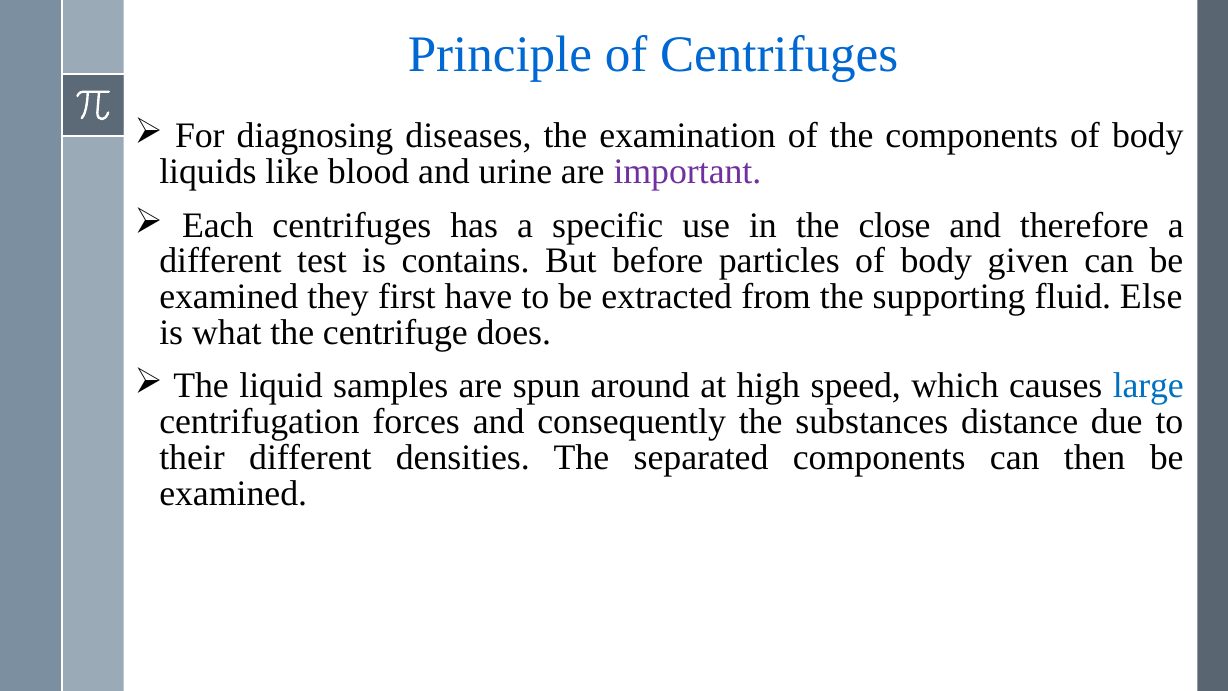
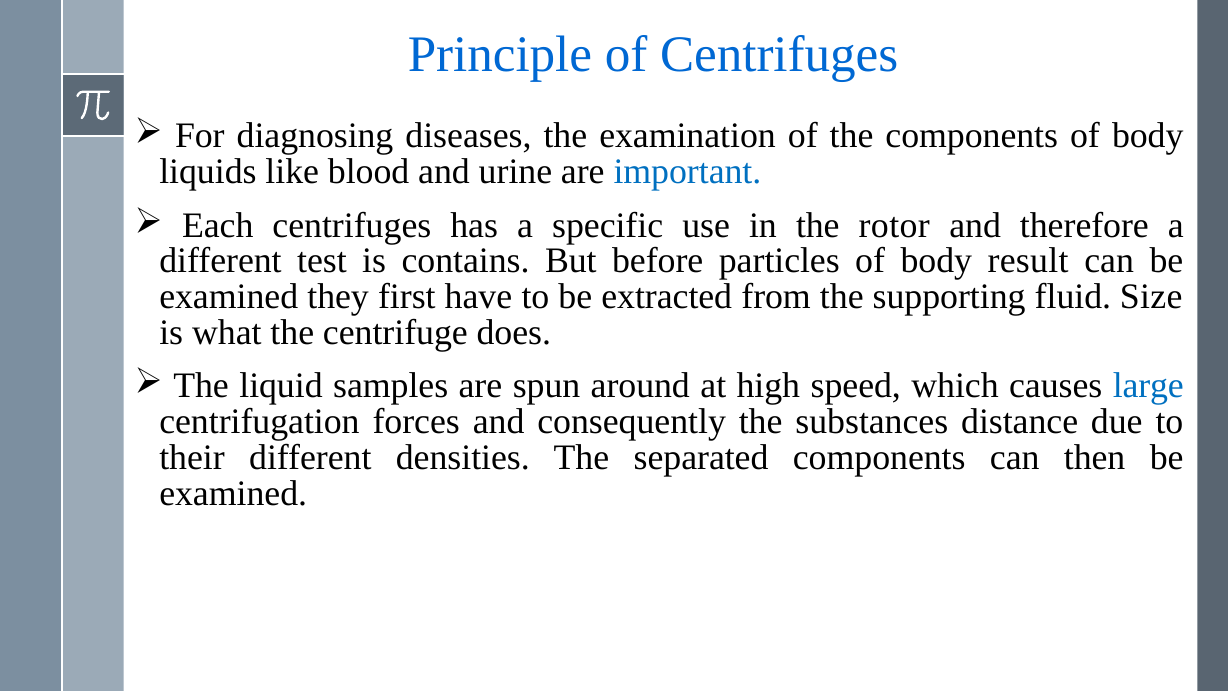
important colour: purple -> blue (687, 172)
close: close -> rotor (894, 225)
given: given -> result (1028, 261)
Else: Else -> Size (1151, 297)
